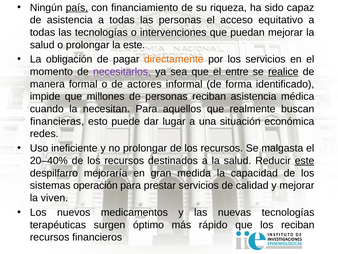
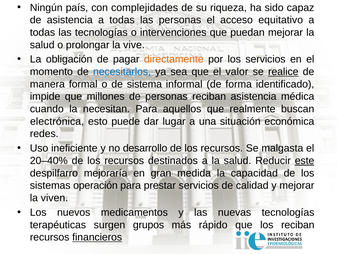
país underline: present -> none (77, 8)
financiamiento: financiamiento -> complejidades (145, 8)
la este: este -> vive (134, 45)
necesitarlos colour: purple -> blue (122, 72)
entre: entre -> valor (237, 72)
actores: actores -> sistema (144, 84)
financieras: financieras -> electrónica (57, 121)
no prolongar: prolongar -> desarrollo (145, 148)
óptimo: óptimo -> grupos (149, 224)
financieros underline: none -> present (97, 237)
